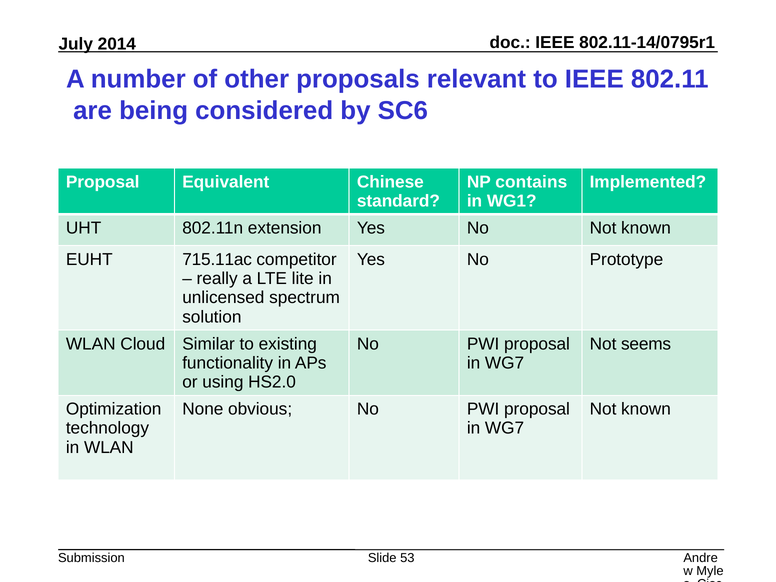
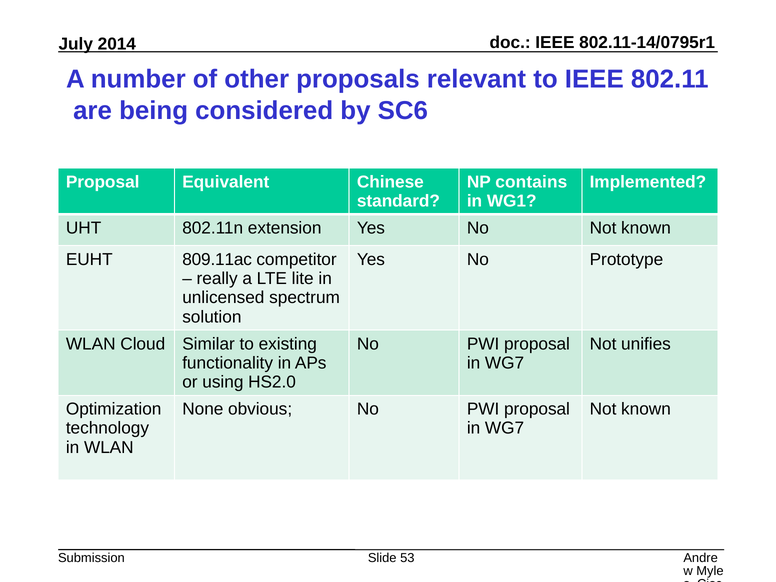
715.11ac: 715.11ac -> 809.11ac (217, 259)
seems: seems -> unifies (646, 344)
